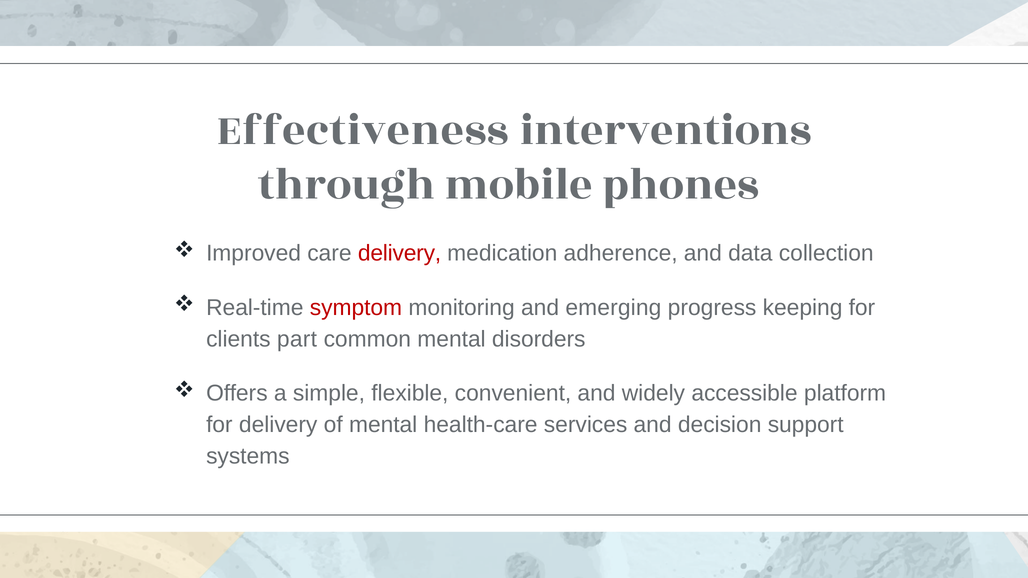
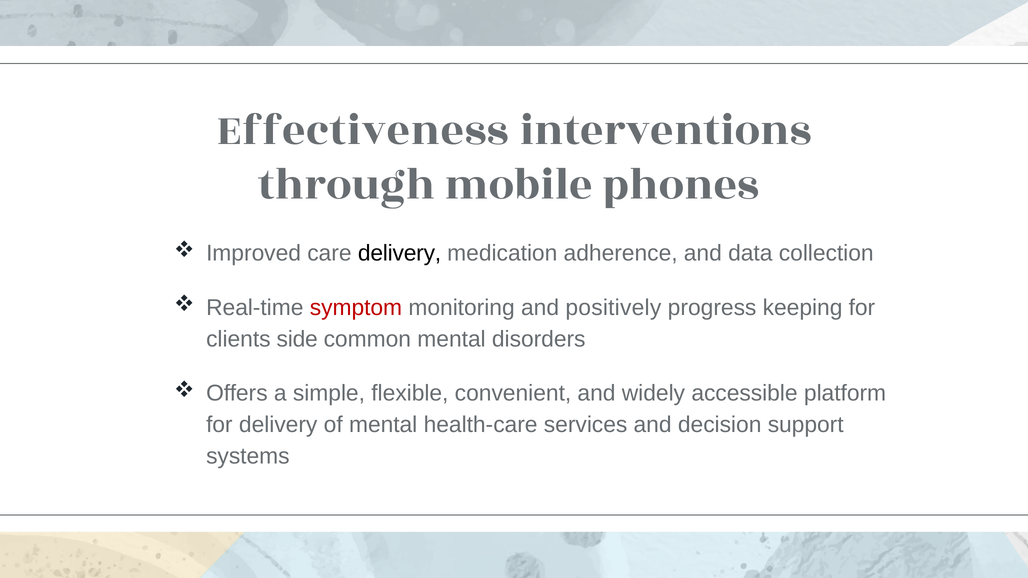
delivery colour: red -> black (400, 254)
emerging: emerging -> positively (613, 308)
part: part -> side (297, 339)
